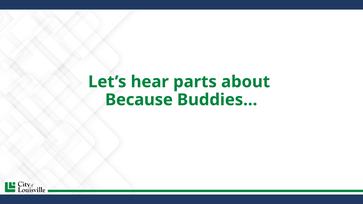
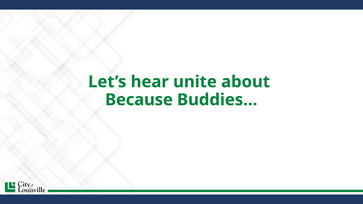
parts: parts -> unite (195, 82)
